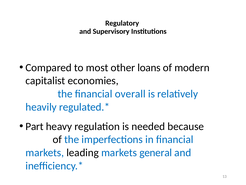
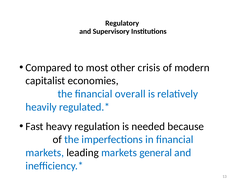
loans: loans -> crisis (149, 67)
Part: Part -> Fast (34, 126)
